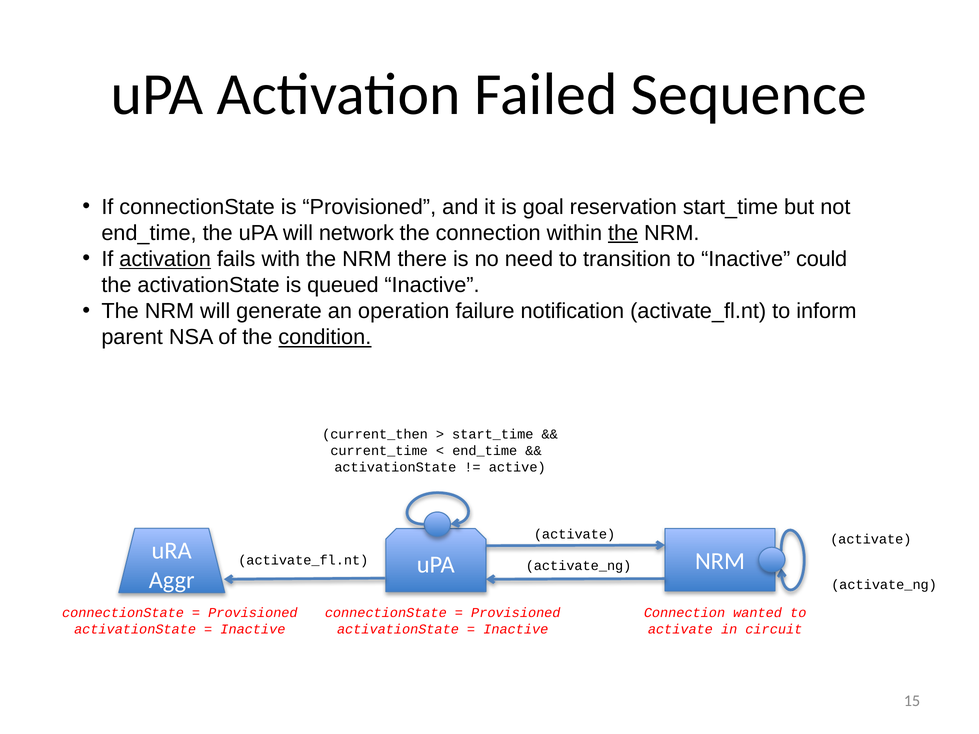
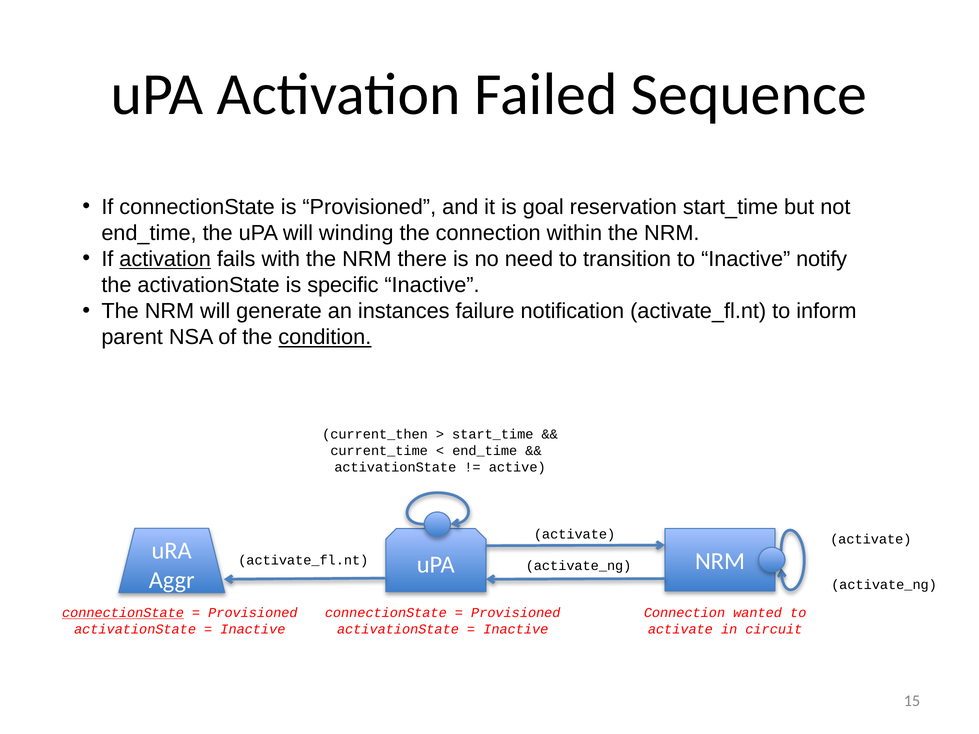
network: network -> winding (356, 233)
the underline: present -> none (623, 233)
could: could -> notify (822, 259)
queued: queued -> specific (343, 285)
operation: operation -> instances (404, 311)
connectionState underline: none -> present (123, 613)
